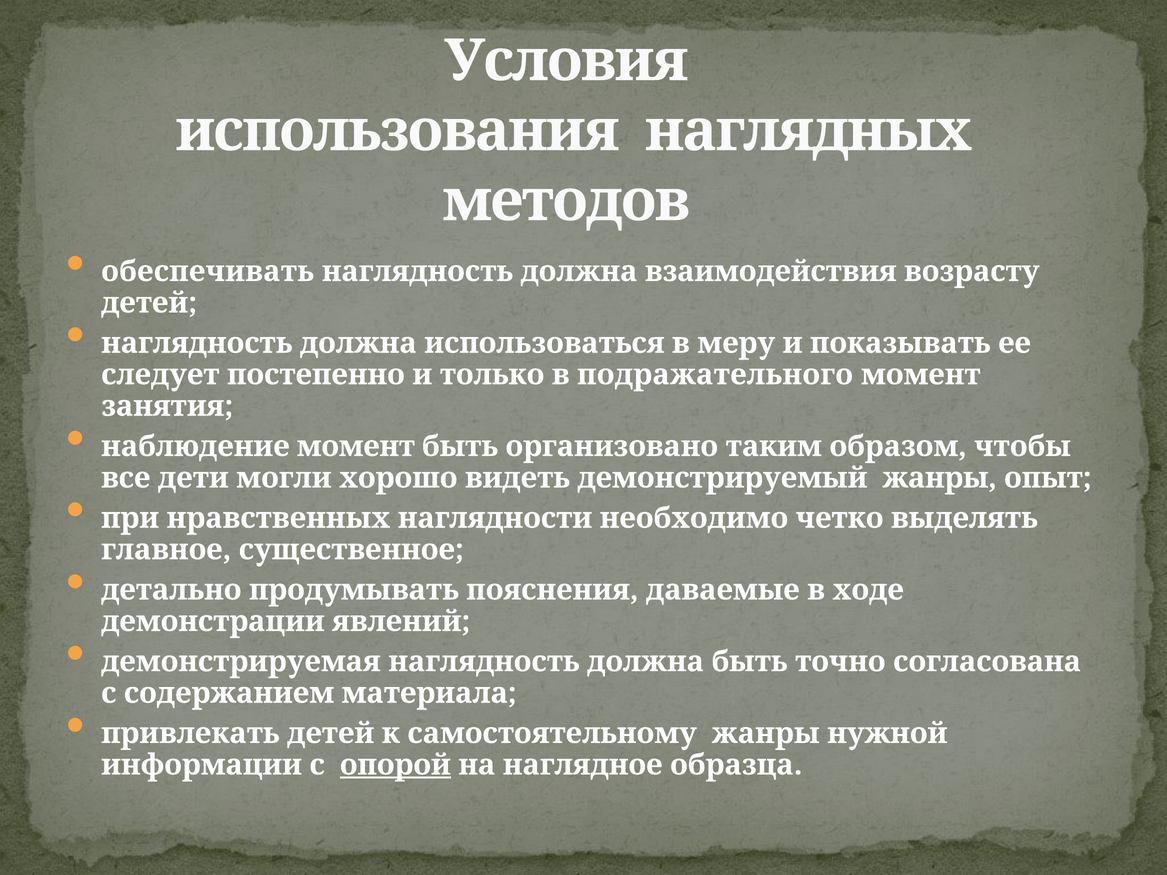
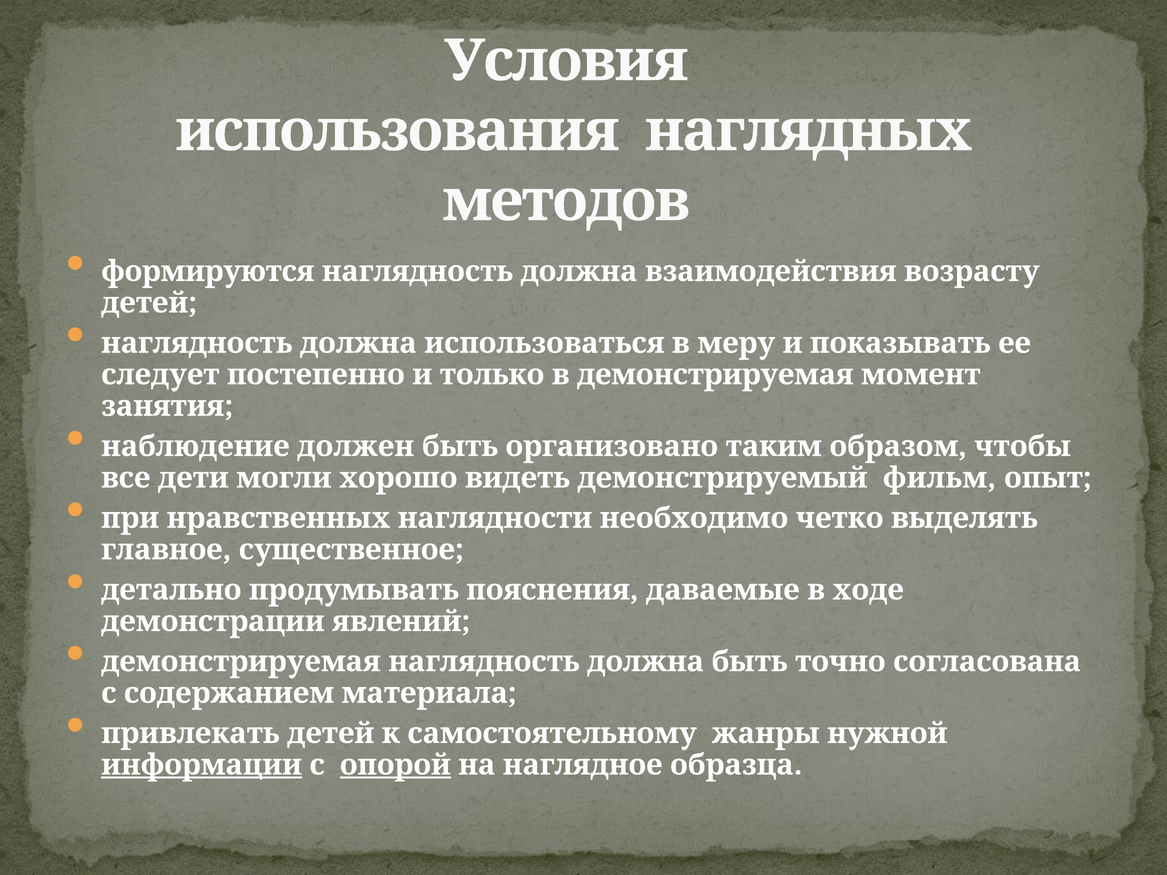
обеспечивать: обеспечивать -> формируются (208, 271)
в подражательного: подражательного -> демонстрируемая (715, 375)
наблюдение момент: момент -> должен (356, 447)
демонстрируемый жанры: жанры -> фильм (939, 478)
информации underline: none -> present (202, 765)
